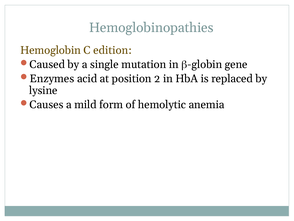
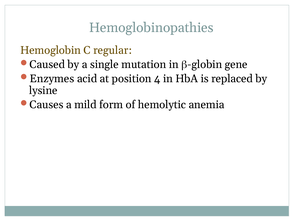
edition: edition -> regular (113, 50)
2: 2 -> 4 (157, 78)
